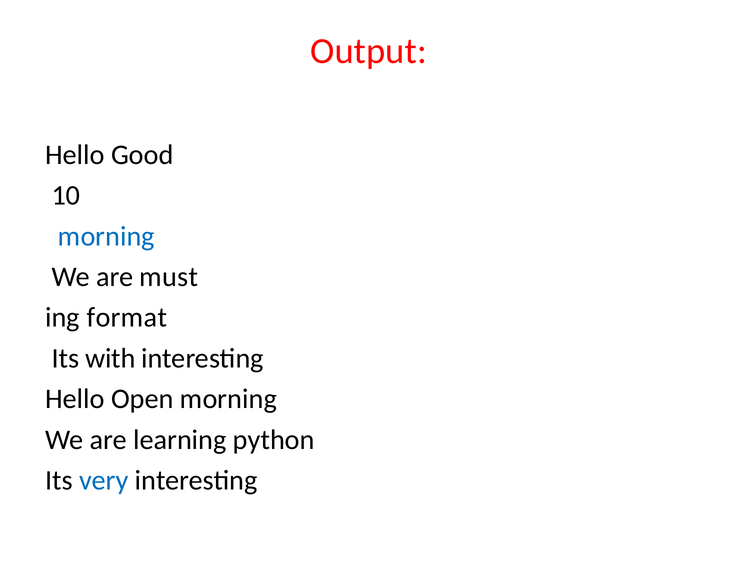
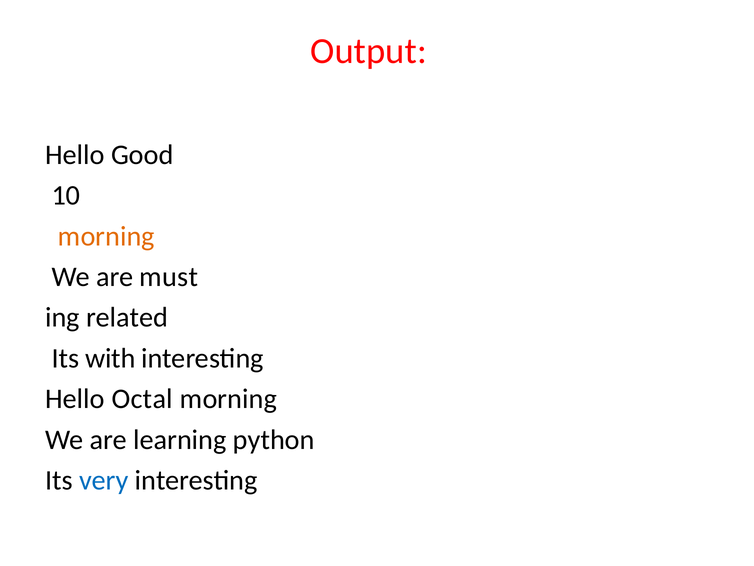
morning colour: blue -> orange (106, 236)
format: format -> related (127, 317)
Open: Open -> Octal (142, 399)
